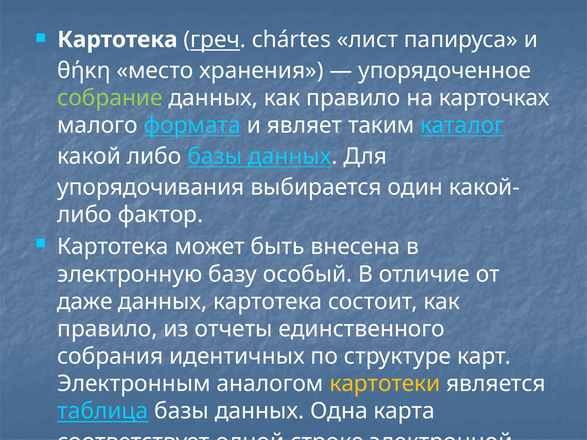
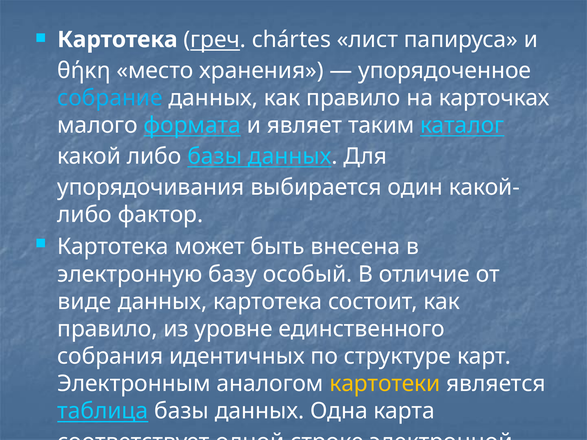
собрание colour: light green -> light blue (110, 98)
даже: даже -> виде (84, 302)
отчеты: отчеты -> уровне (234, 329)
